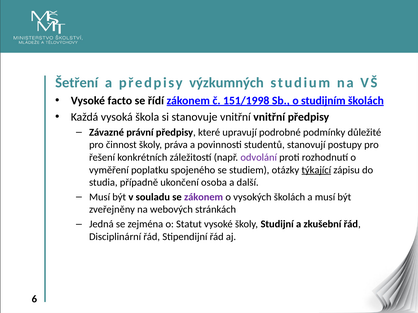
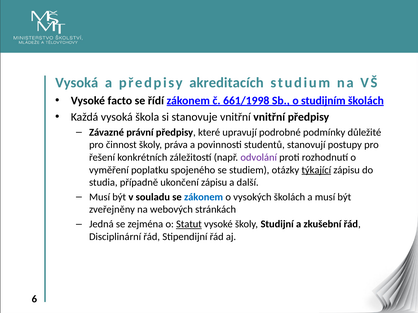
Šetření: Šetření -> Vysoká (77, 83)
výzkumných: výzkumných -> akreditacích (226, 83)
151/1998: 151/1998 -> 661/1998 (246, 101)
ukončení osoba: osoba -> zápisu (214, 183)
zákonem colour: purple -> blue (204, 197)
Statut underline: none -> present (189, 225)
